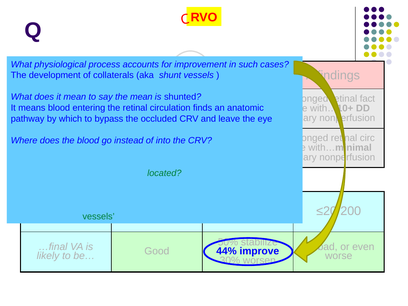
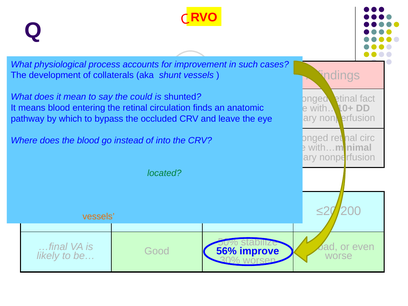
the mean: mean -> could (141, 97)
vessels colour: green -> orange (99, 217)
44%: 44% -> 56% (227, 251)
